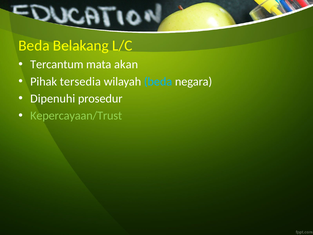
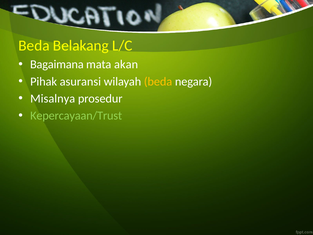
Tercantum: Tercantum -> Bagaimana (57, 64)
tersedia: tersedia -> asuransi (80, 81)
beda colour: light blue -> yellow (158, 81)
Dipenuhi: Dipenuhi -> Misalnya (53, 98)
